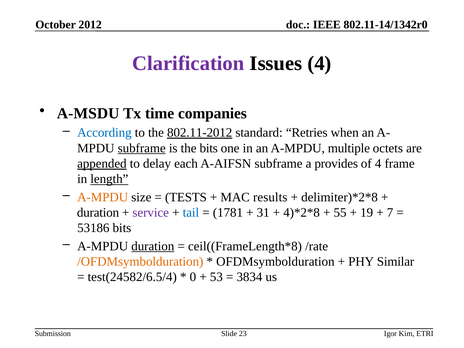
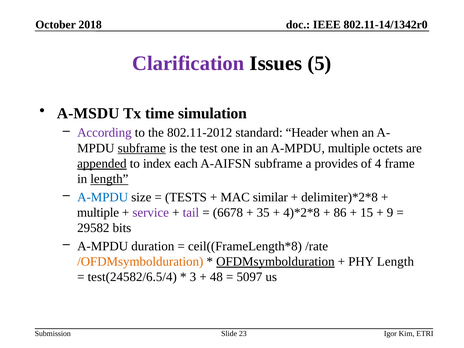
2012: 2012 -> 2018 (90, 25)
Issues 4: 4 -> 5 (320, 63)
companies: companies -> simulation (212, 113)
According colour: blue -> purple (104, 133)
802.11-2012 underline: present -> none (200, 133)
Retries: Retries -> Header (307, 133)
the bits: bits -> test (209, 148)
delay: delay -> index (157, 164)
A-MPDU colour: orange -> blue (103, 197)
results: results -> similar (270, 197)
duration: duration -> multiple (98, 213)
tail colour: blue -> purple (191, 213)
1781: 1781 -> 6678 (228, 213)
31: 31 -> 35 (263, 213)
55: 55 -> 86 (340, 213)
19: 19 -> 15 (367, 213)
7: 7 -> 9 (390, 213)
53186: 53186 -> 29582 (93, 228)
duration underline: present -> none (153, 246)
OFDMsymbolduration underline: none -> present (275, 262)
PHY Similar: Similar -> Length (395, 262)
0: 0 -> 3 (193, 277)
53: 53 -> 48 (216, 277)
3834: 3834 -> 5097 (249, 277)
